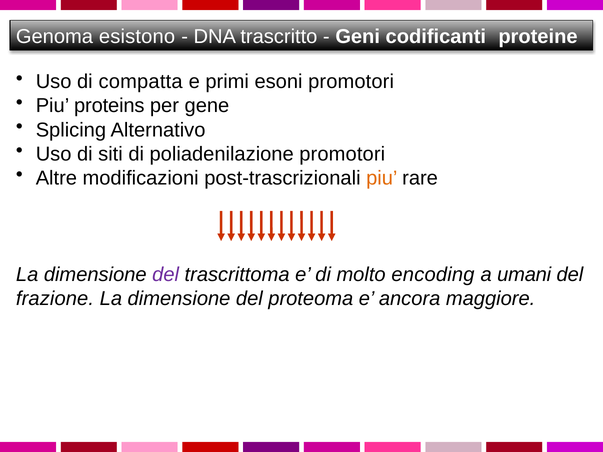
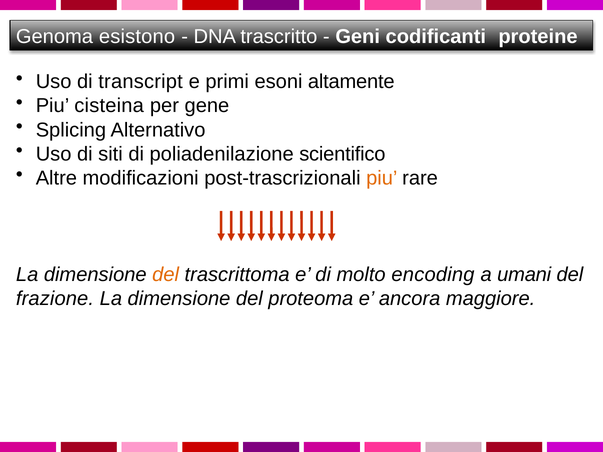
compatta: compatta -> transcript (141, 82)
esoni promotori: promotori -> altamente (351, 82)
proteins: proteins -> cisteina (109, 106)
poliadenilazione promotori: promotori -> scientifico (342, 154)
del colour: purple -> orange (166, 275)
